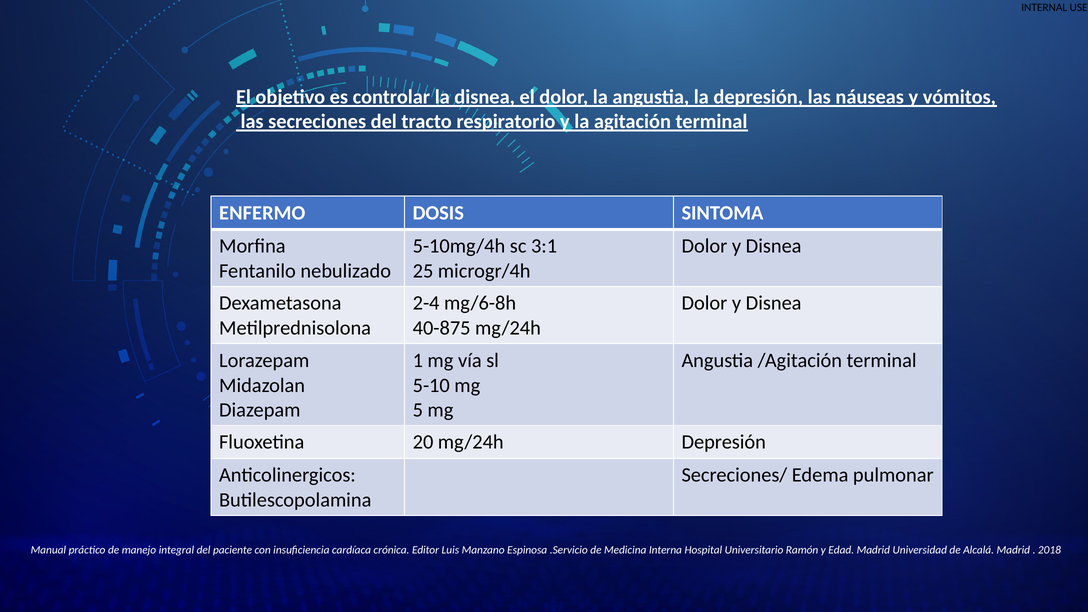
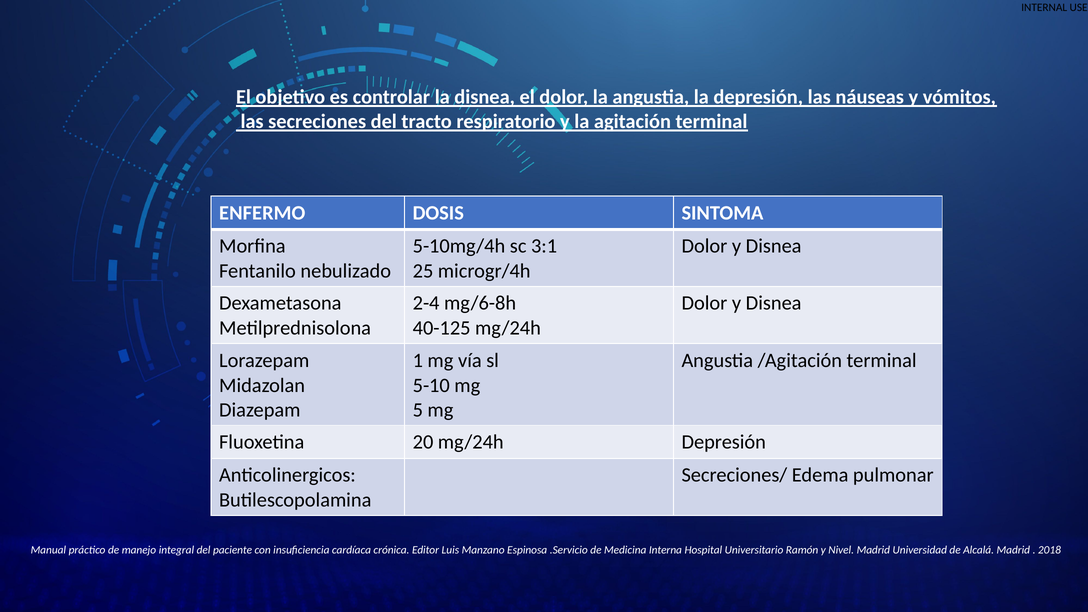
40-875: 40-875 -> 40-125 (442, 328)
Edad: Edad -> Nivel (841, 550)
